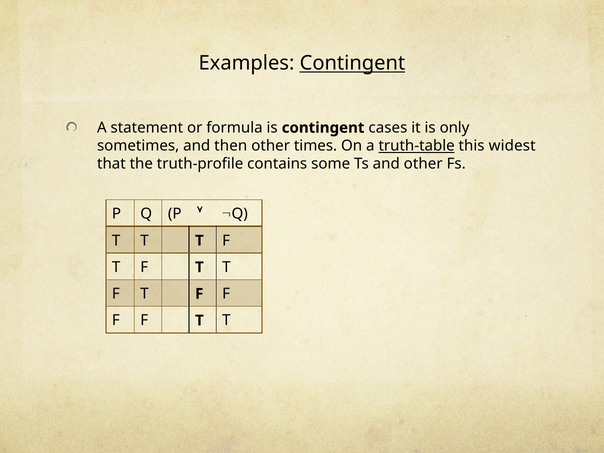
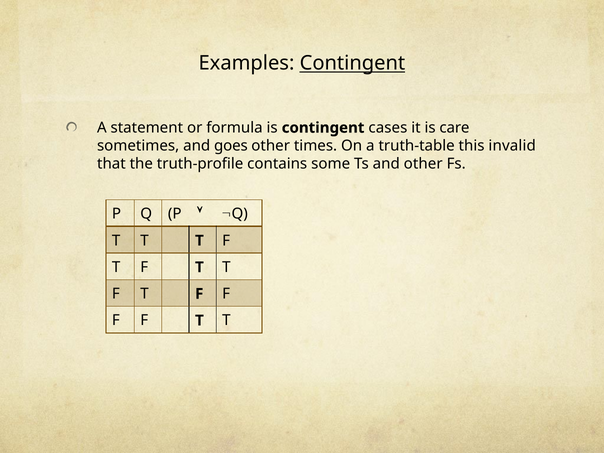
only: only -> care (454, 128)
then: then -> goes (231, 146)
truth-table underline: present -> none (417, 146)
widest: widest -> invalid (512, 146)
